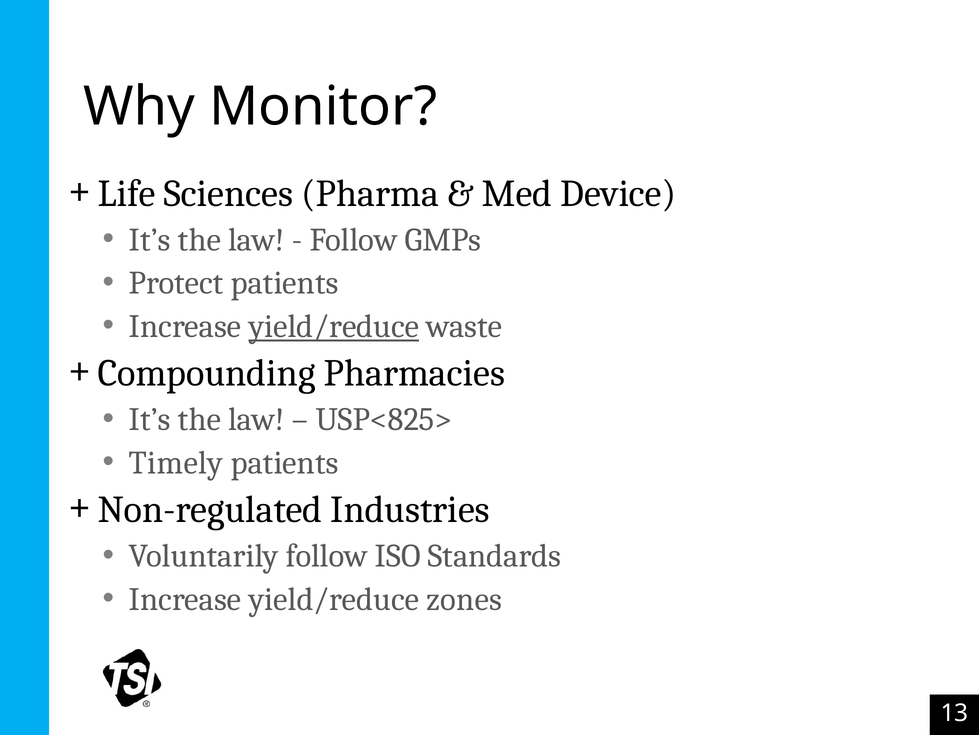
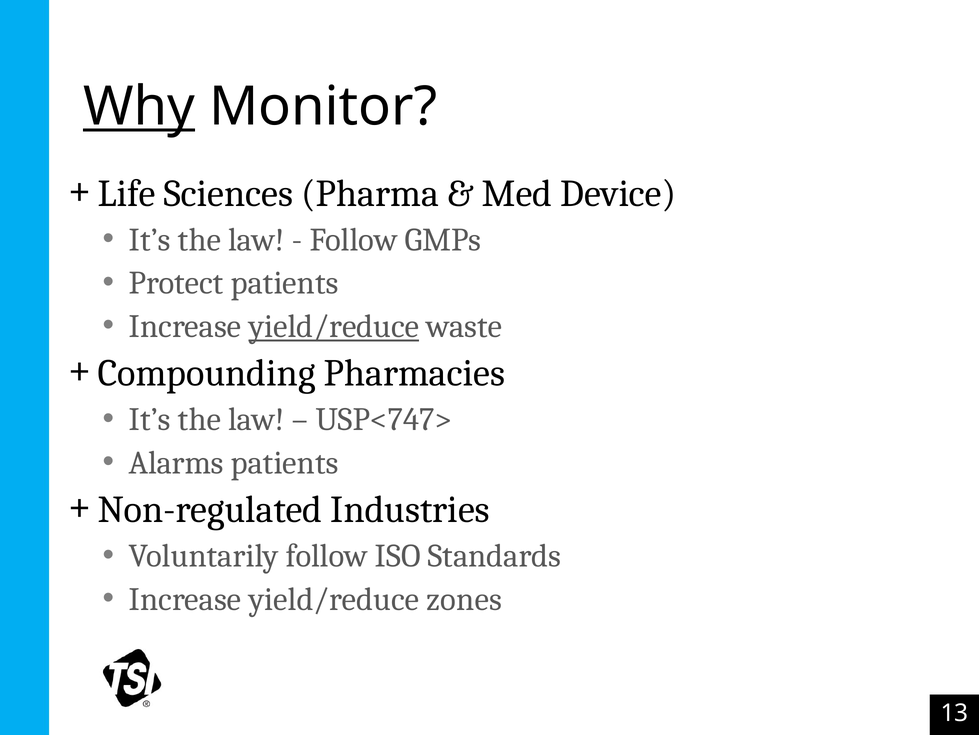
Why underline: none -> present (139, 107)
USP<825>: USP<825> -> USP<747> (384, 419)
Timely: Timely -> Alarms (176, 462)
